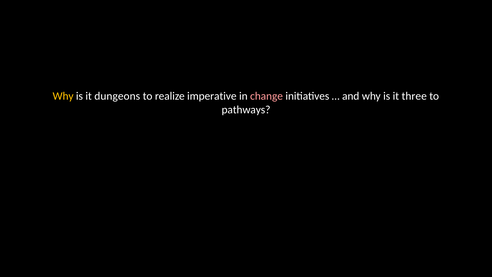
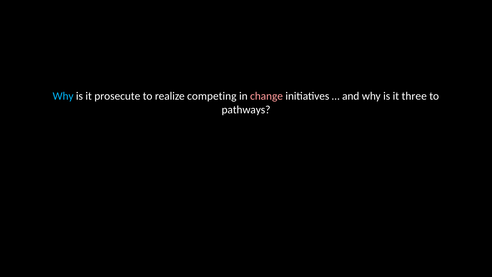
Why colour: yellow -> light blue (63, 96)
dungeons: dungeons -> prosecute (117, 96)
imperative: imperative -> competing (212, 96)
